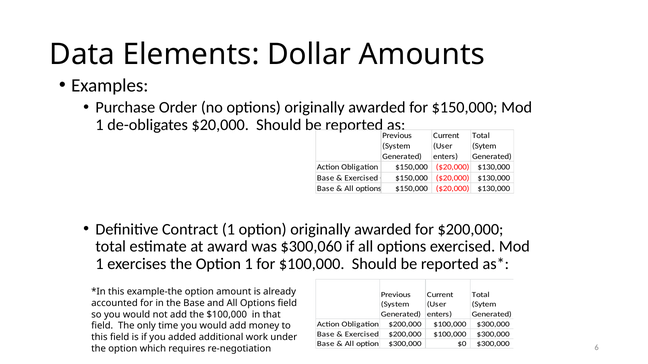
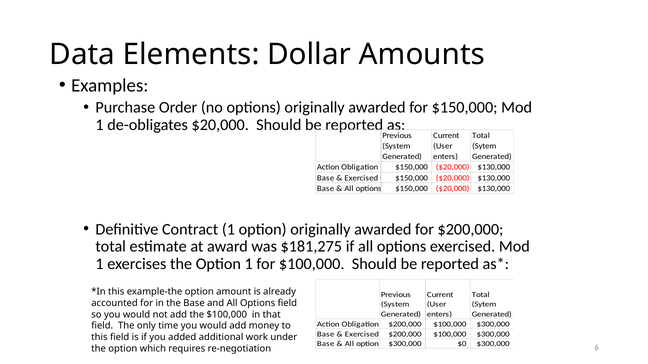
$300,060: $300,060 -> $181,275 (311, 247)
